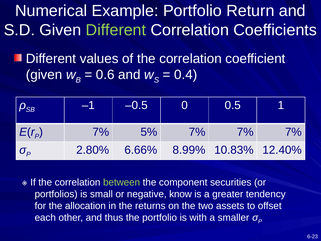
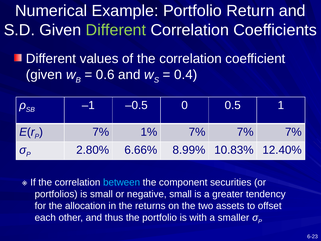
5%: 5% -> 1% (149, 132)
between colour: light green -> light blue (122, 182)
negative know: know -> small (181, 194)
